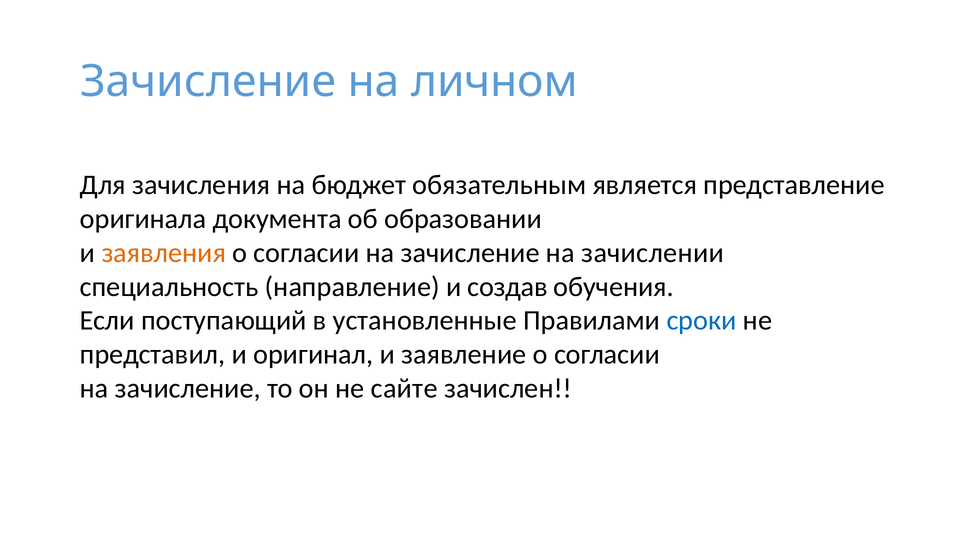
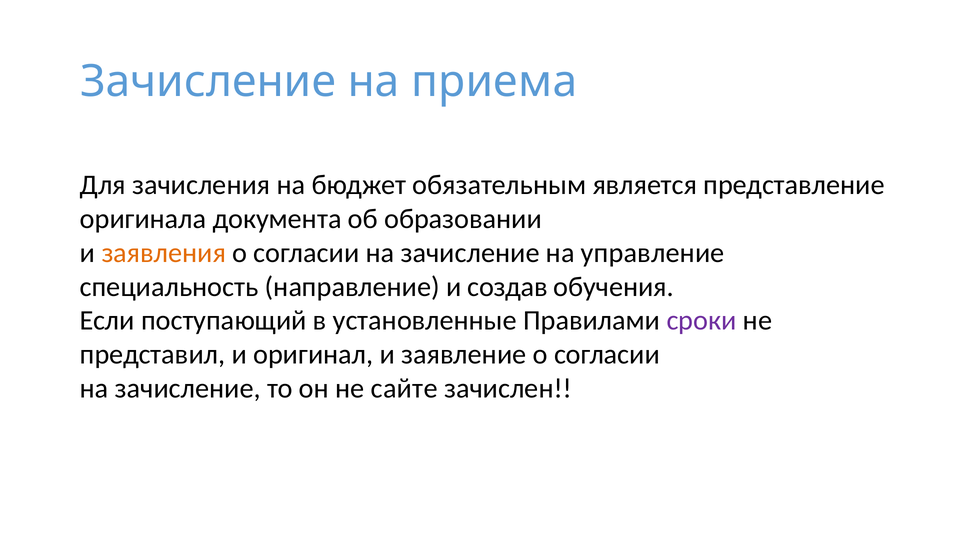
личном: личном -> приема (494, 81)
зачислении: зачислении -> управление (653, 253)
сроки colour: blue -> purple (702, 321)
